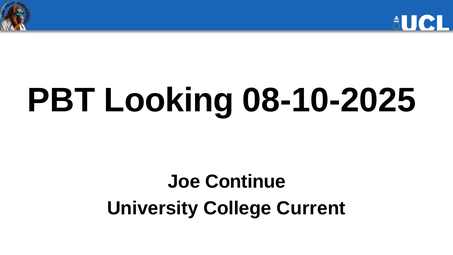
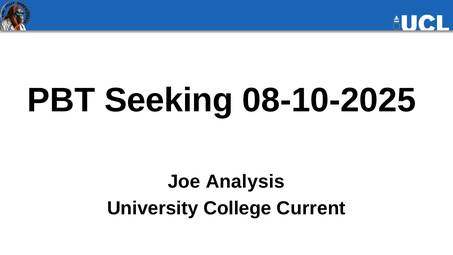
Looking: Looking -> Seeking (169, 100)
Continue: Continue -> Analysis (245, 182)
